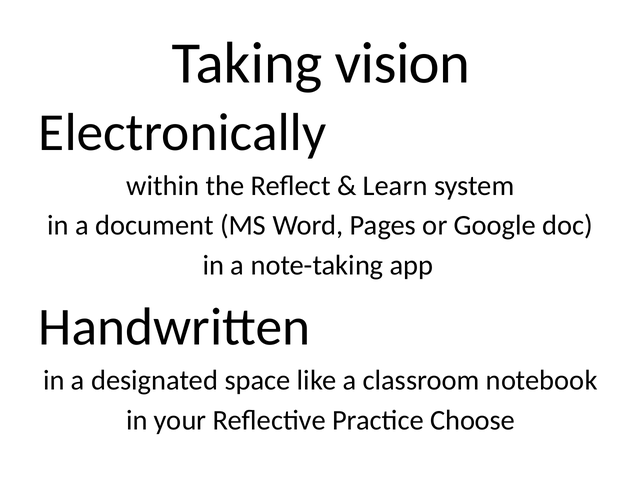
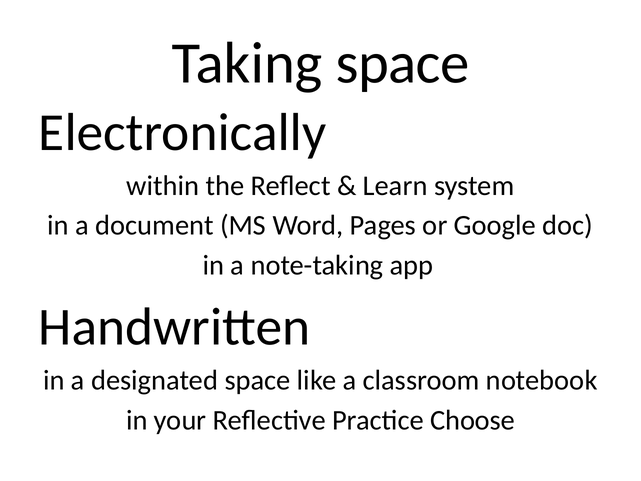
Taking vision: vision -> space (403, 63)
